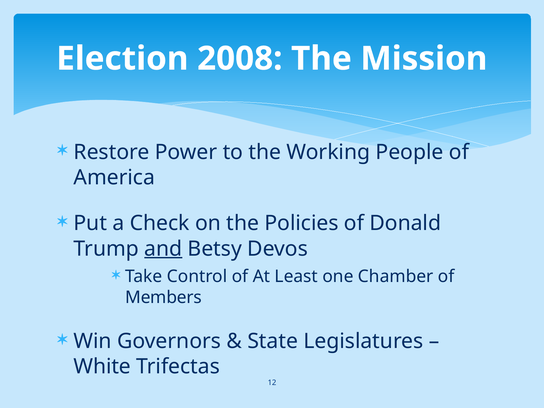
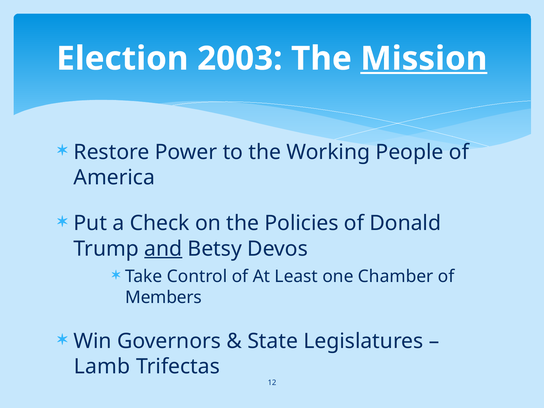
2008: 2008 -> 2003 (240, 59)
Mission underline: none -> present (424, 59)
White: White -> Lamb (102, 367)
